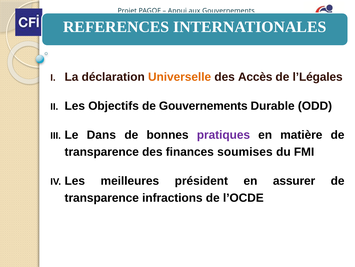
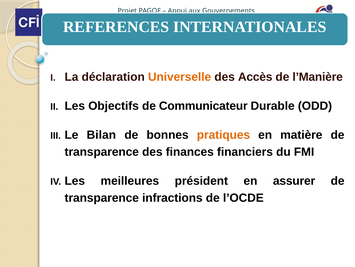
l’Légales: l’Légales -> l’Manière (318, 77)
de Gouvernements: Gouvernements -> Communicateur (203, 106)
Dans: Dans -> Bilan (101, 135)
pratiques colour: purple -> orange (223, 135)
soumises: soumises -> financiers (245, 152)
